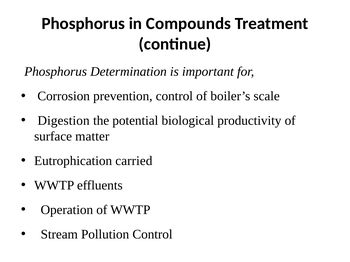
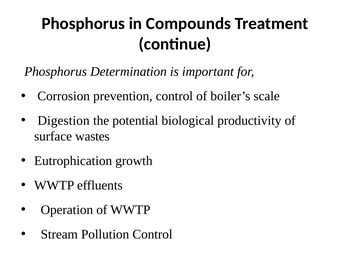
matter: matter -> wastes (92, 137)
carried: carried -> growth (134, 161)
